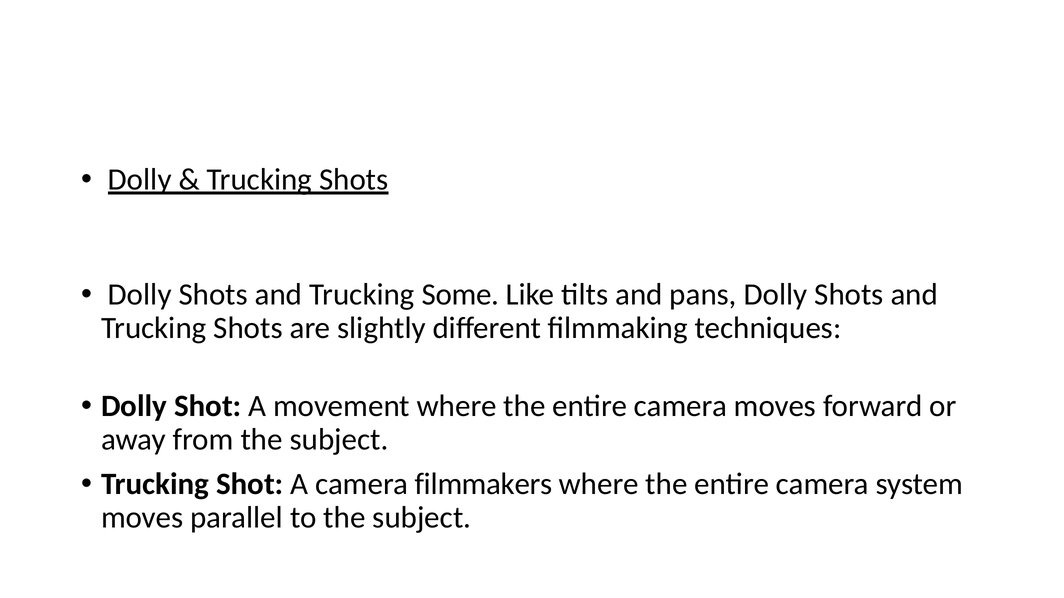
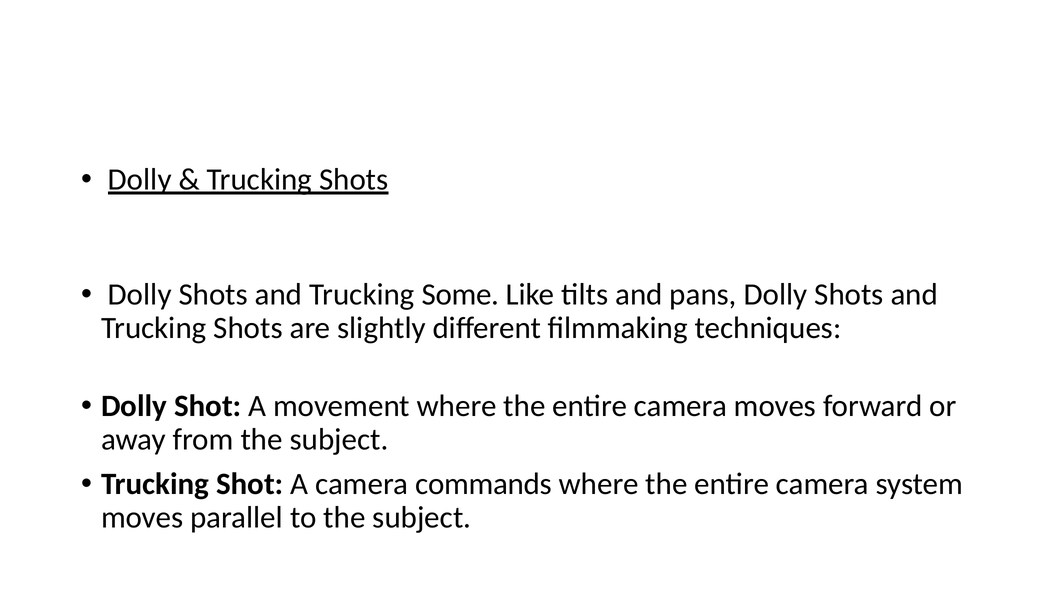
filmmakers: filmmakers -> commands (484, 484)
